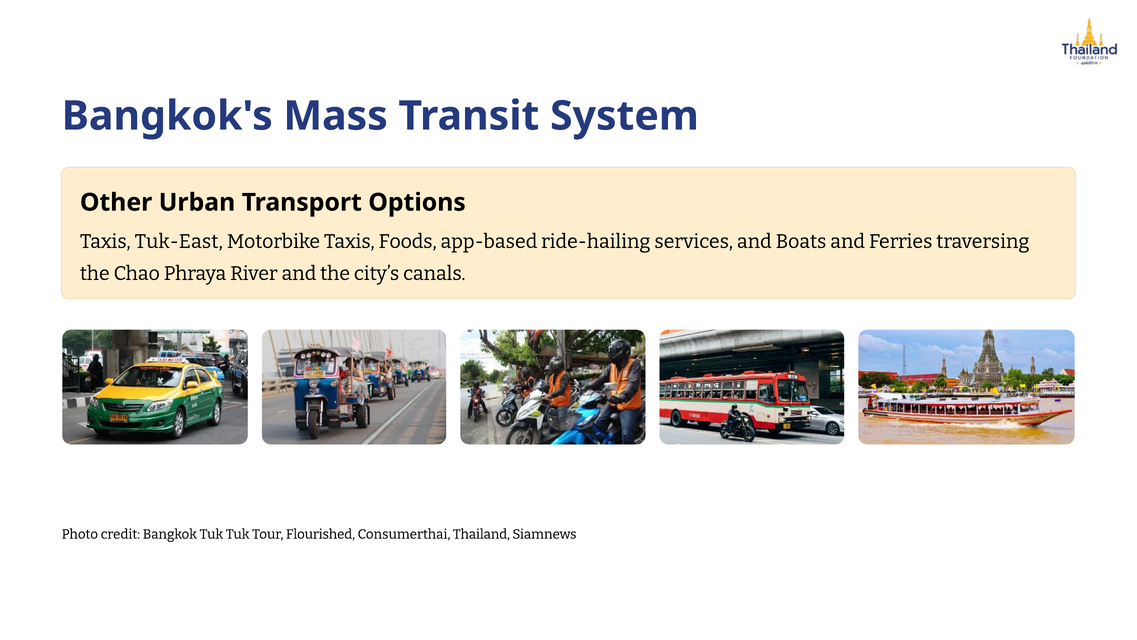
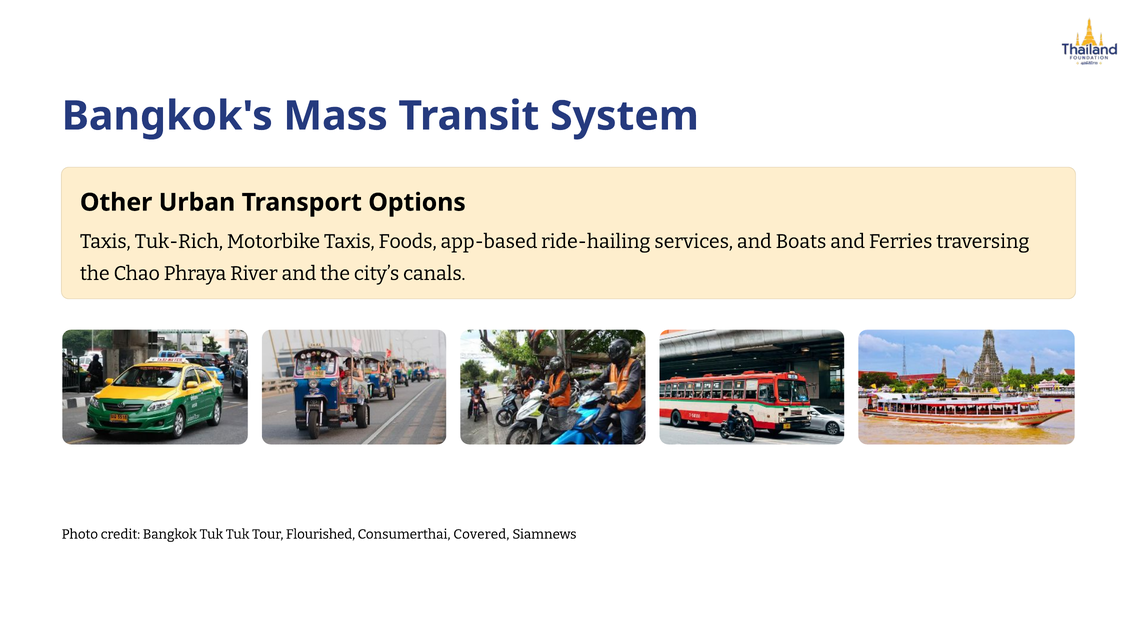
Tuk-East: Tuk-East -> Tuk-Rich (179, 241)
Thailand: Thailand -> Covered (481, 534)
